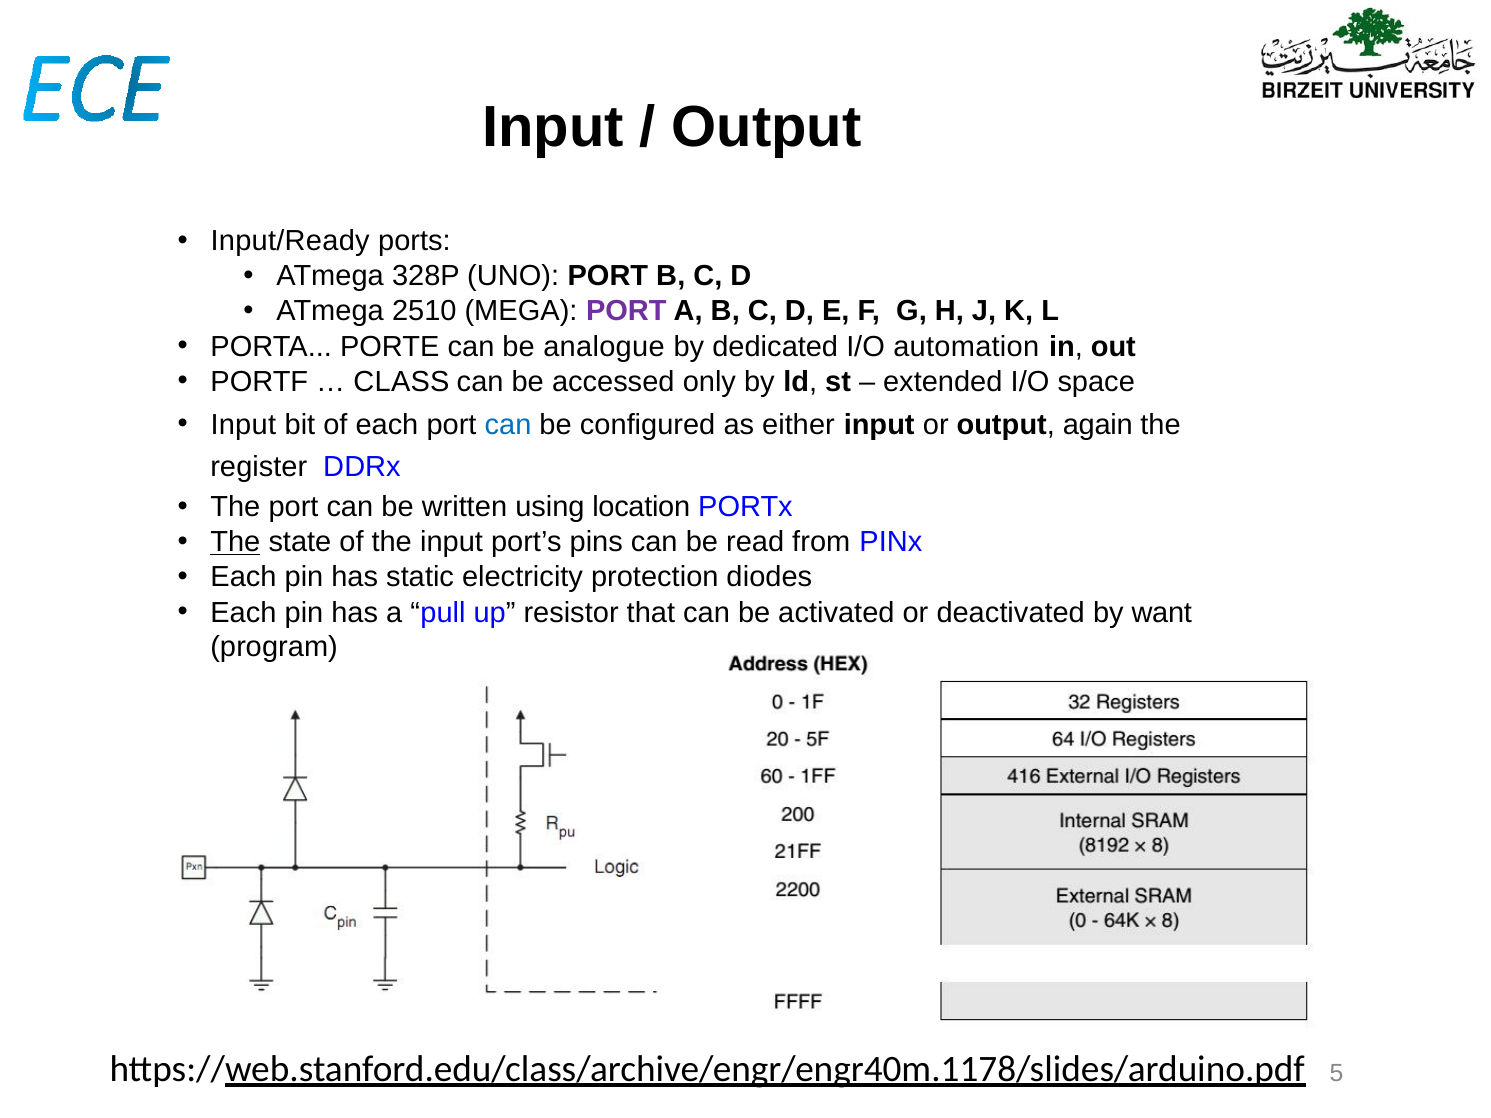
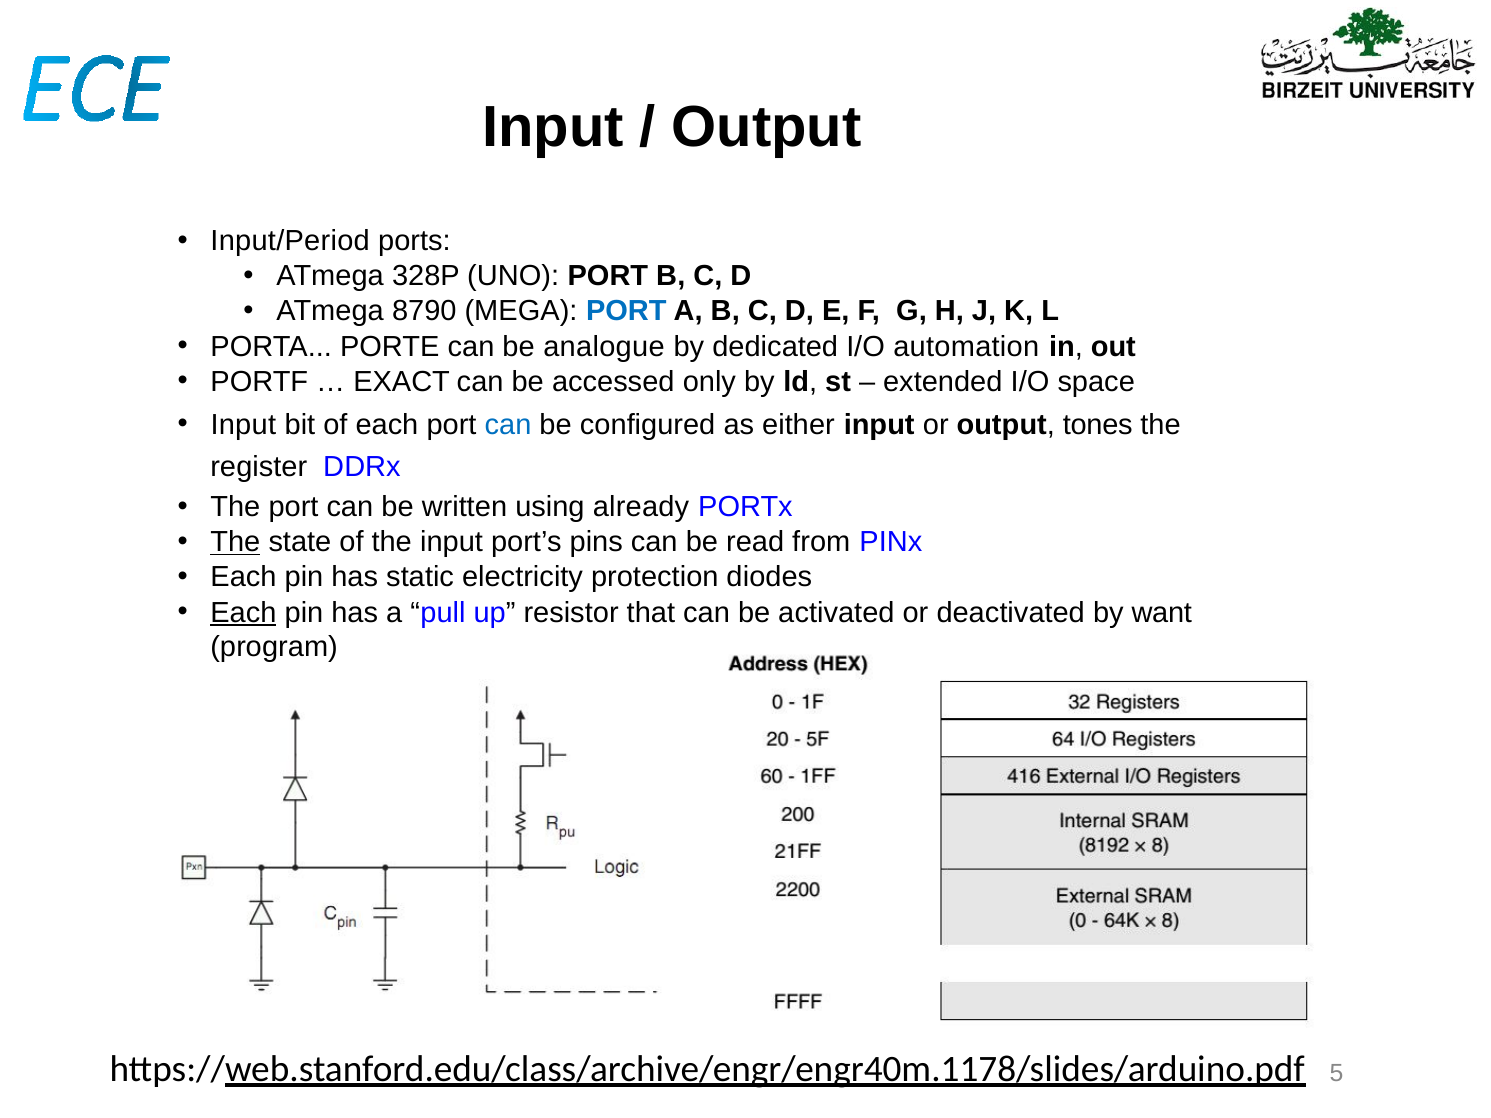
Input/Ready: Input/Ready -> Input/Period (290, 241)
2510: 2510 -> 8790 (424, 311)
PORT colour: purple -> blue (626, 311)
CLASS: CLASS -> EXACT (402, 382)
again: again -> tones (1098, 425)
location: location -> already (641, 507)
Each underline: none -> present (243, 613)
